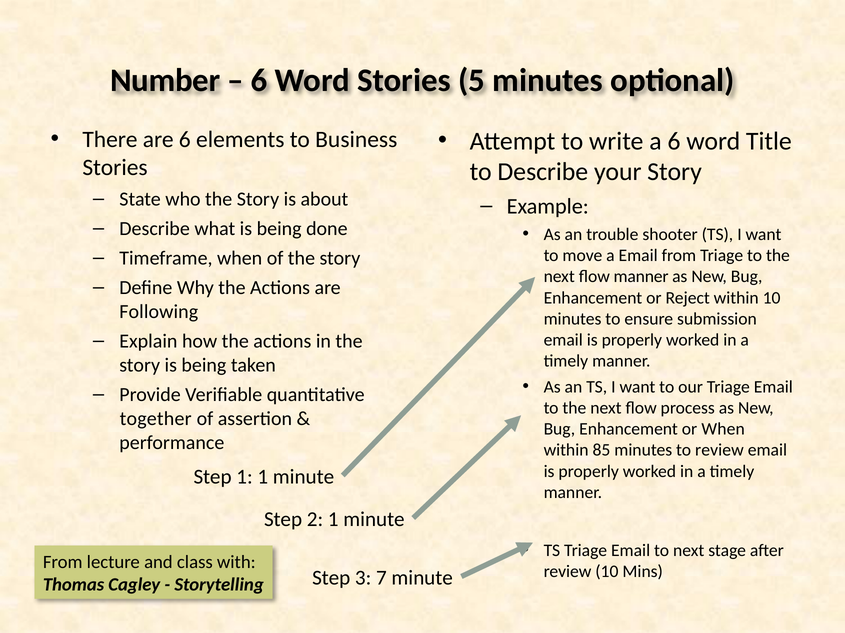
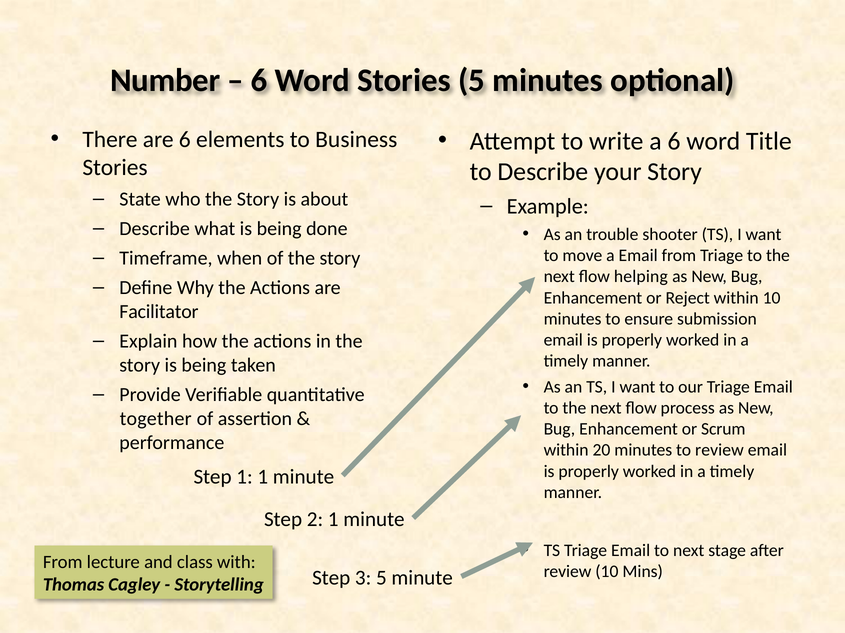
flow manner: manner -> helping (641, 277)
Following: Following -> Facilitator (159, 312)
or When: When -> Scrum (723, 430)
85: 85 -> 20 (601, 451)
3 7: 7 -> 5 (381, 579)
